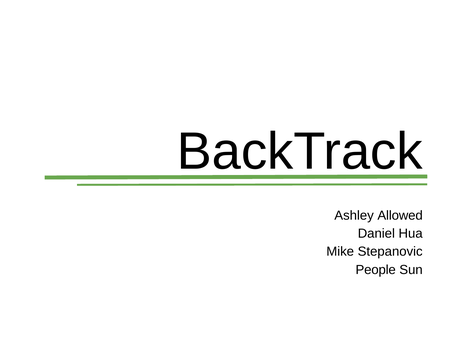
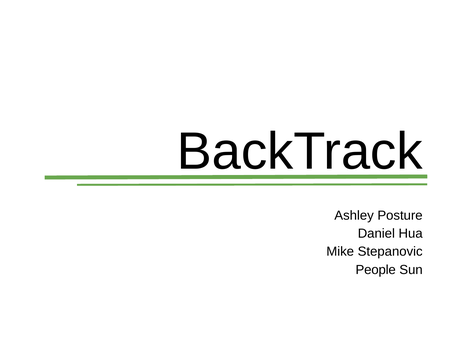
Allowed: Allowed -> Posture (400, 215)
